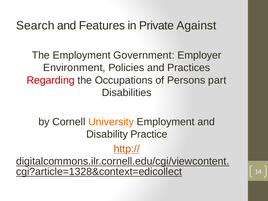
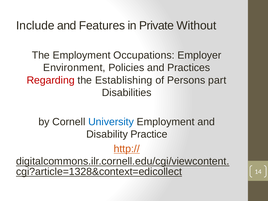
Search: Search -> Include (35, 26)
Against: Against -> Without (197, 26)
Government: Government -> Occupations (144, 55)
Occupations: Occupations -> Establishing (124, 80)
University colour: orange -> blue (111, 122)
